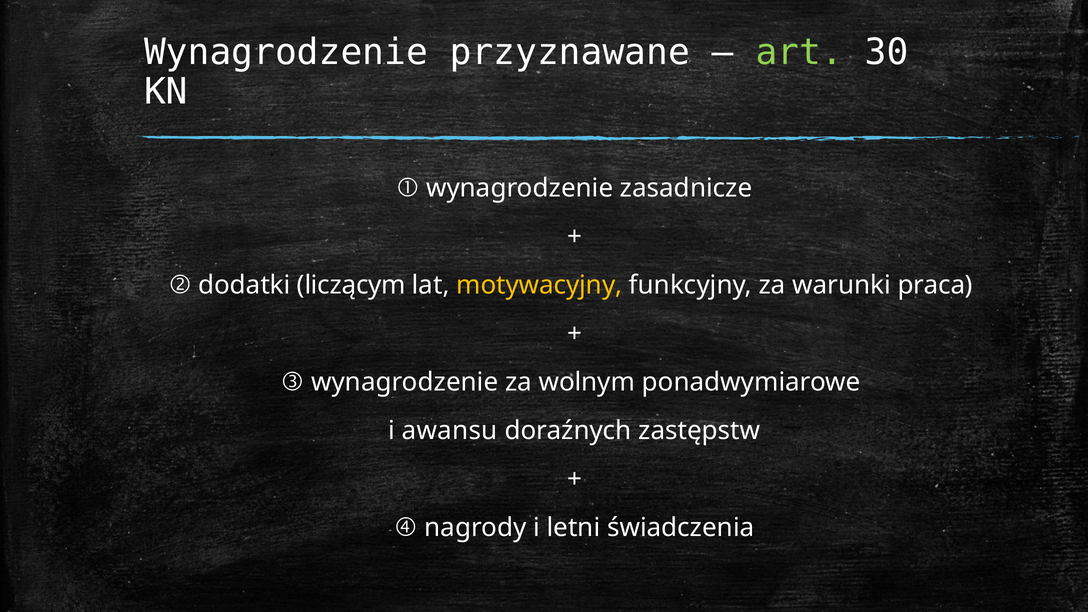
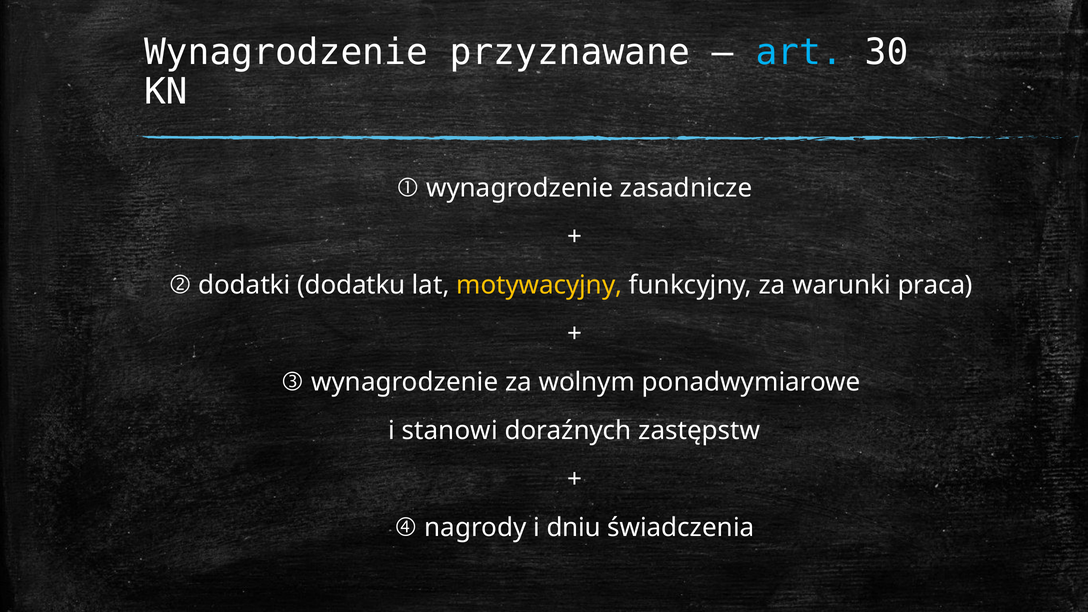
art colour: light green -> light blue (799, 52)
liczącym: liczącym -> dodatku (351, 285)
awansu: awansu -> stanowi (450, 431)
letni: letni -> dniu (574, 528)
